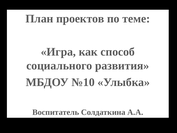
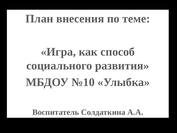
проектов: проектов -> внесения (80, 19)
